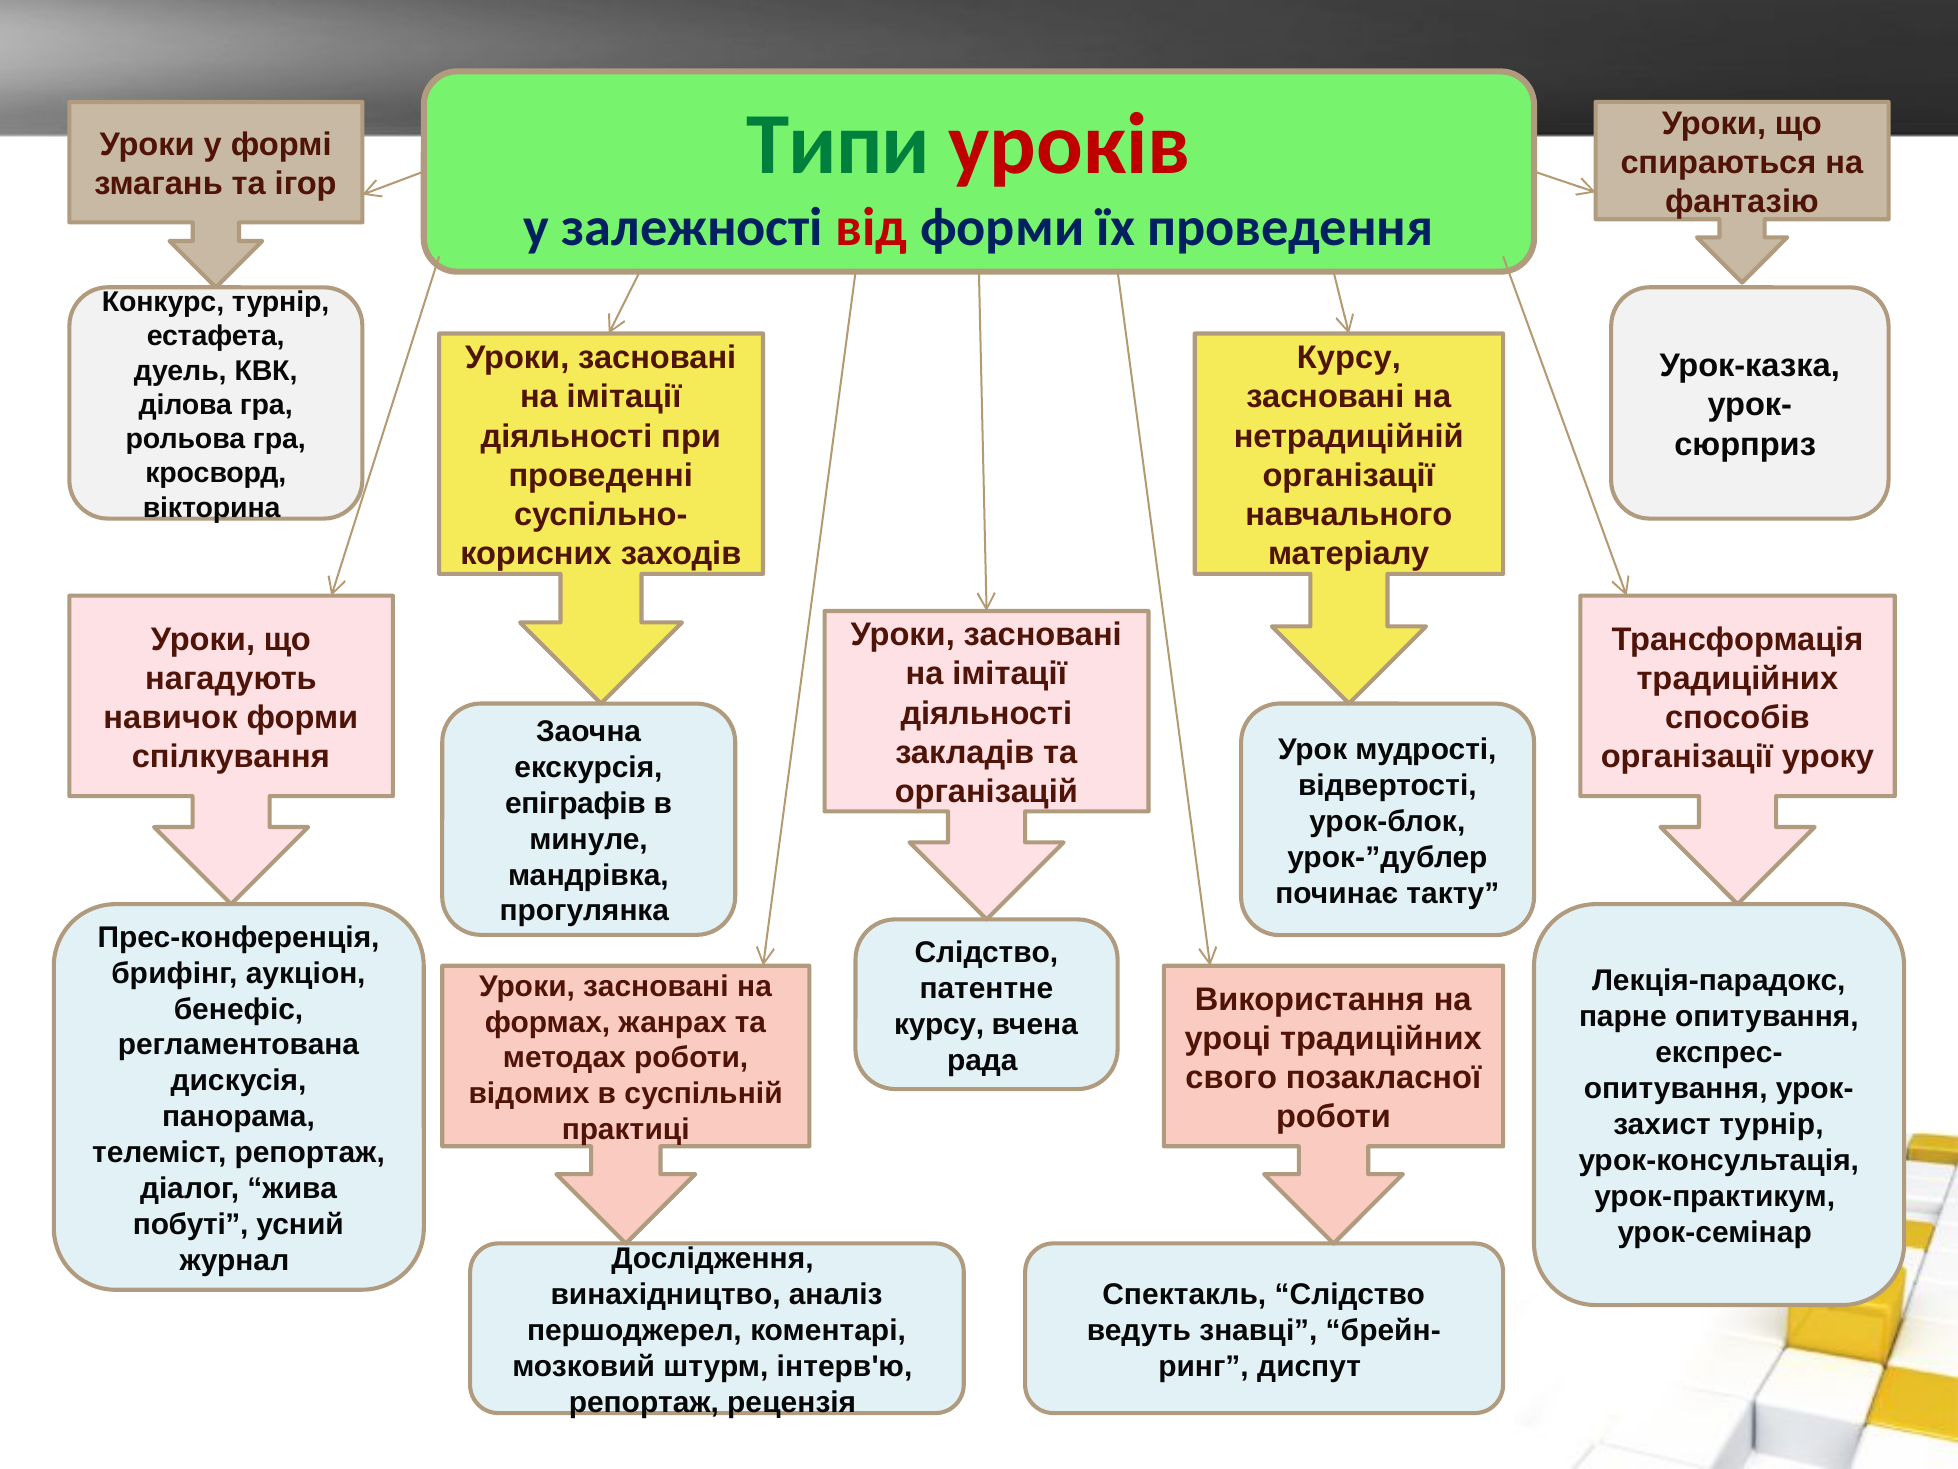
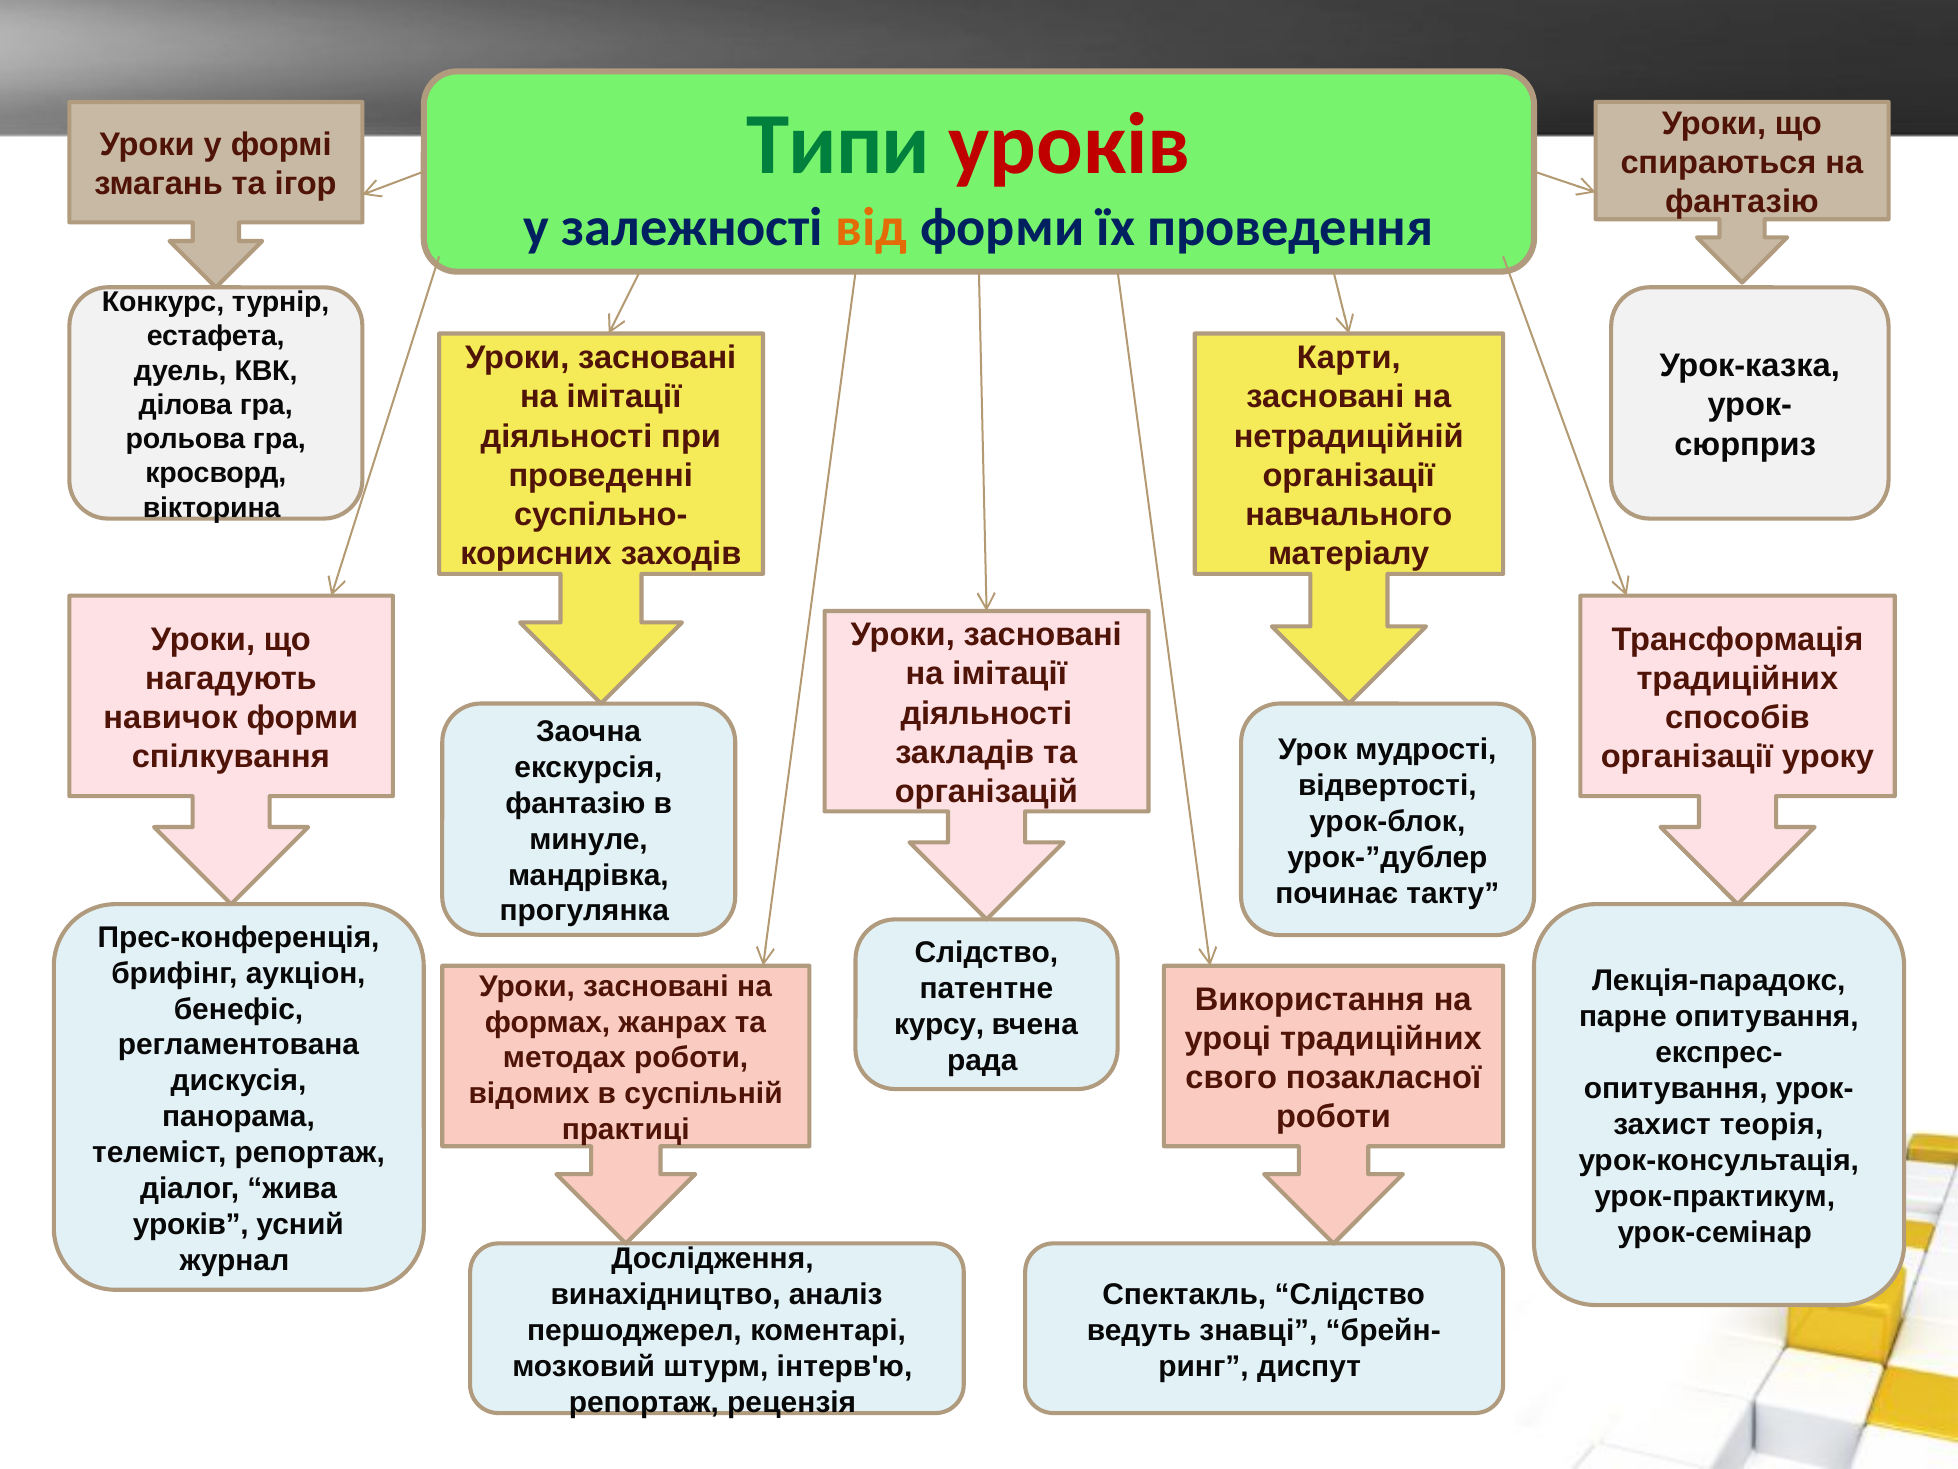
від colour: red -> orange (872, 227)
Курсу: Курсу -> Карти (1349, 358)
епіграфів: епіграфів -> фантазію (575, 803)
турнір: турнір -> теорія (1772, 1124)
побуті: побуті -> уроків (191, 1224)
